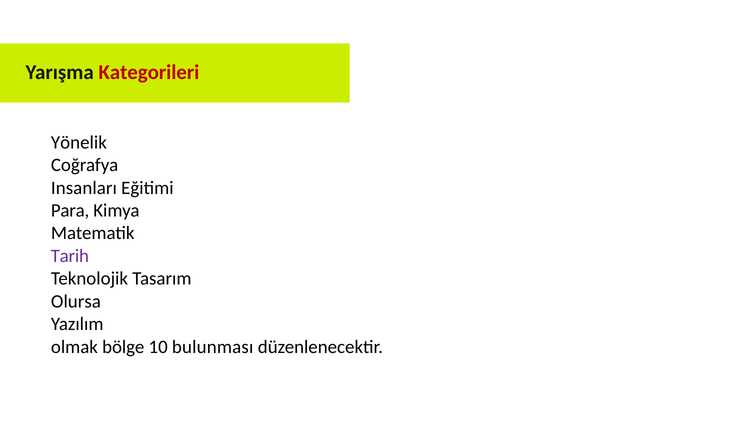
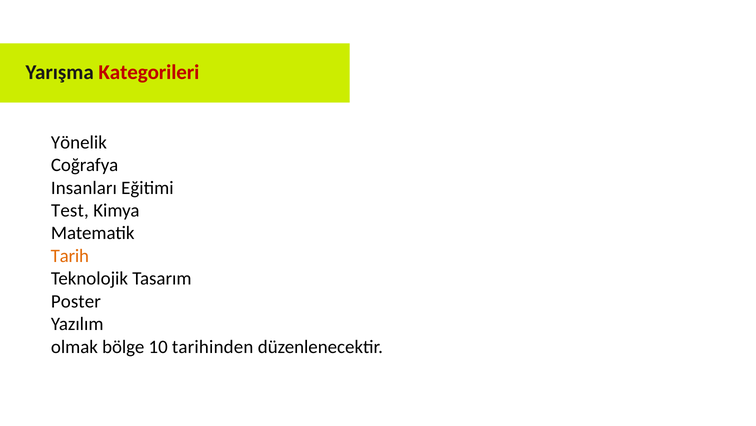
Para: Para -> Test (70, 210)
Tarih colour: purple -> orange (70, 255)
Olursa: Olursa -> Poster (76, 301)
bulunması: bulunması -> tarihinden (213, 346)
